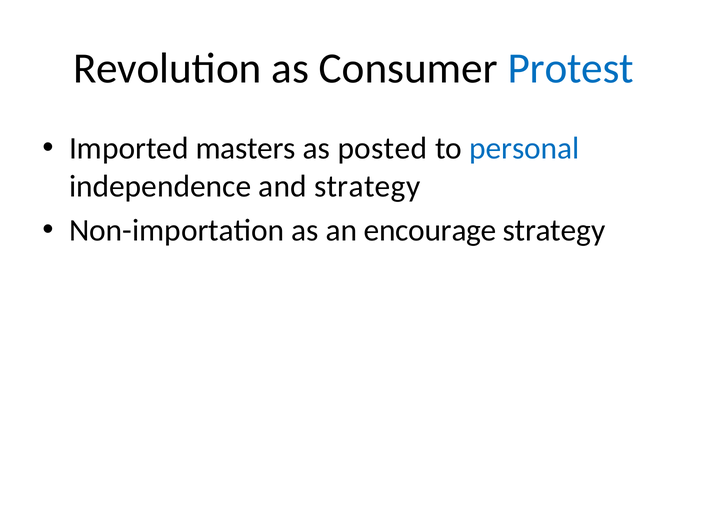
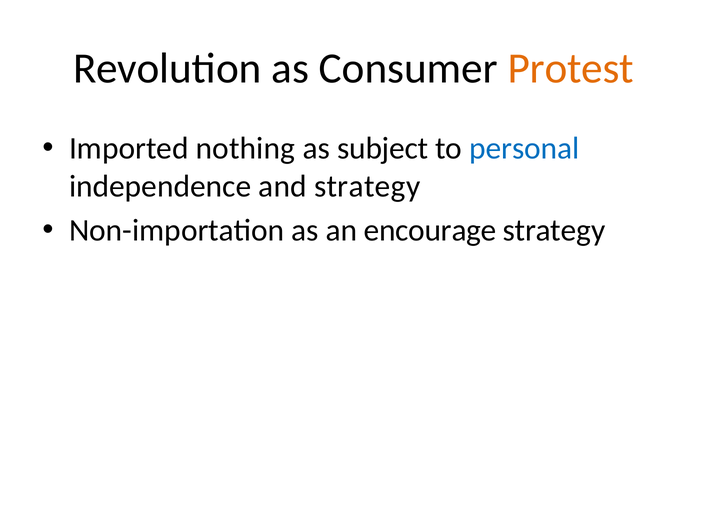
Protest colour: blue -> orange (571, 69)
masters: masters -> nothing (245, 149)
posted: posted -> subject (383, 149)
